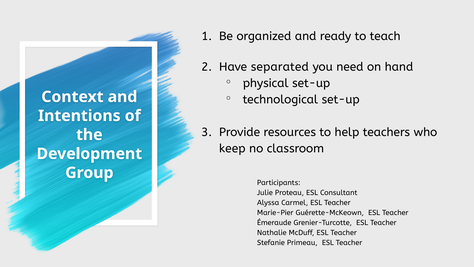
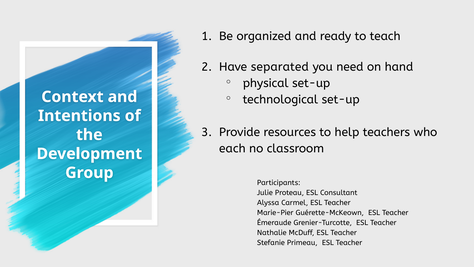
keep: keep -> each (232, 148)
